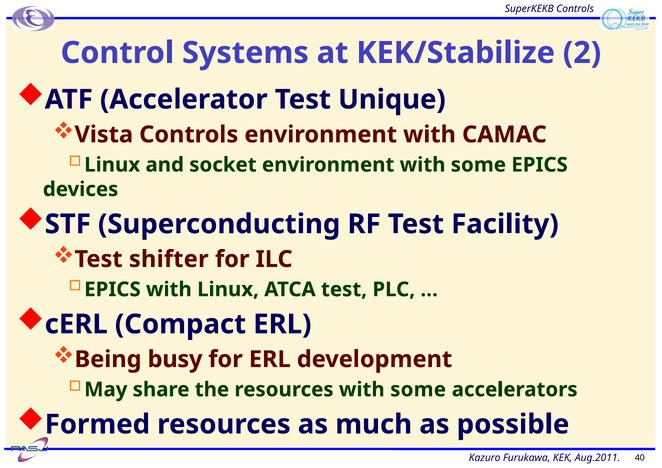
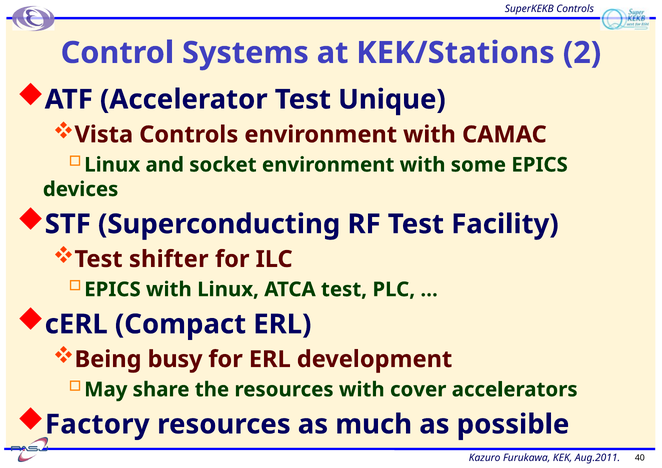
KEK/Stabilize: KEK/Stabilize -> KEK/Stations (455, 53)
resources with some: some -> cover (418, 390)
Formed: Formed -> Factory (97, 425)
